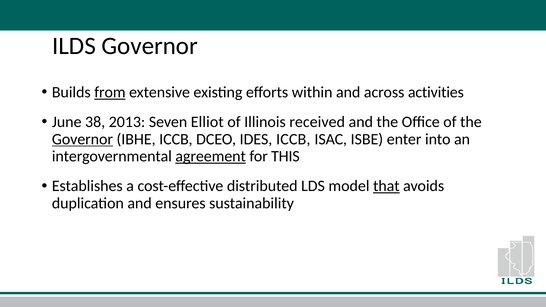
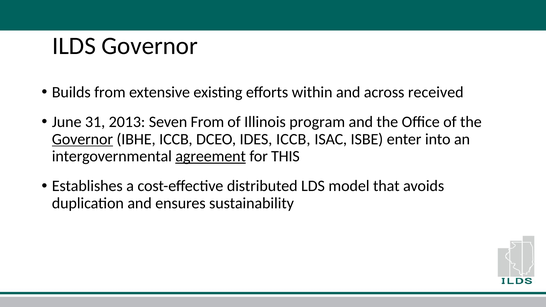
from underline: present -> none (110, 92)
activities: activities -> received (436, 92)
38: 38 -> 31 (95, 122)
Seven Elliot: Elliot -> From (207, 122)
received: received -> program (317, 122)
that underline: present -> none (386, 186)
